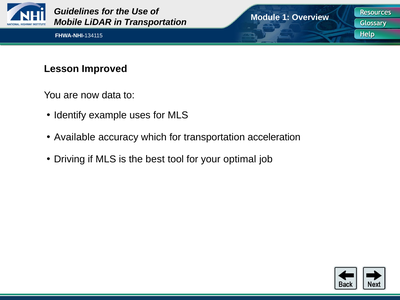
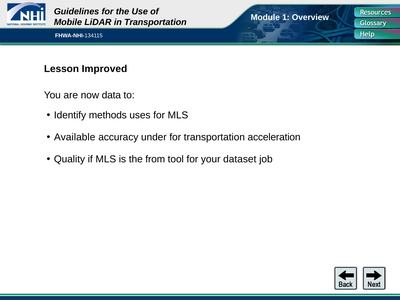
example: example -> methods (108, 115)
which: which -> under (154, 137)
Driving: Driving -> Quality (69, 159)
best: best -> from (155, 159)
optimal: optimal -> dataset (240, 159)
